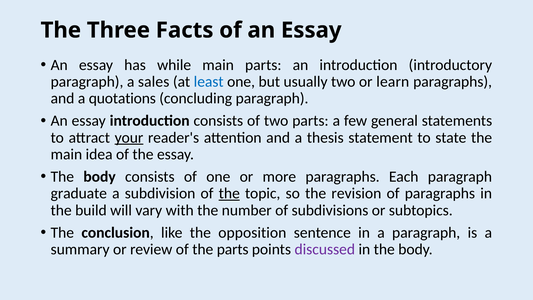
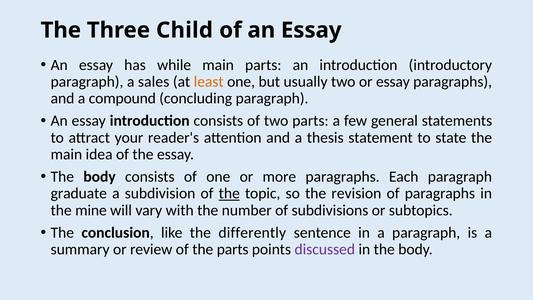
Facts: Facts -> Child (185, 30)
least colour: blue -> orange (209, 82)
or learn: learn -> essay (393, 82)
quotations: quotations -> compound (122, 98)
your underline: present -> none (129, 138)
build: build -> mine (91, 210)
opposition: opposition -> differently (252, 232)
